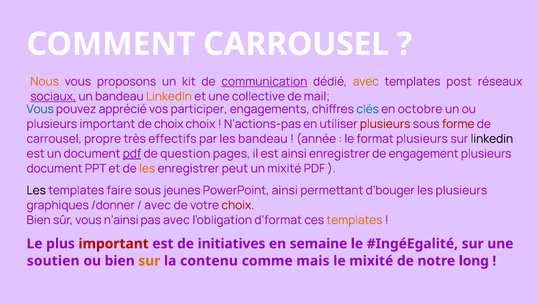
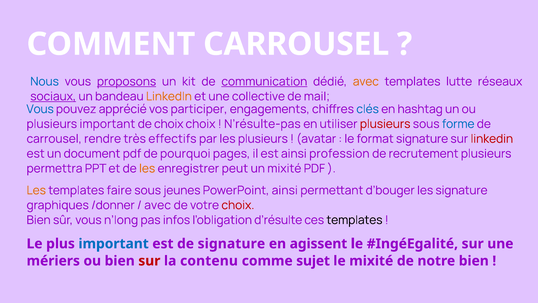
Nous colour: orange -> blue (45, 81)
proposons underline: none -> present (127, 81)
post: post -> lutte (459, 81)
octobre: octobre -> hashtag (420, 109)
N’actions-pas: N’actions-pas -> N’résulte-pas (262, 124)
forme colour: red -> blue (458, 124)
propre: propre -> rendre (103, 139)
les bandeau: bandeau -> plusieurs (263, 139)
année: année -> avatar (316, 139)
format plusieurs: plusieurs -> signature (422, 139)
linkedin colour: black -> red (492, 139)
pdf underline: present -> none (132, 153)
question: question -> pourquoi (185, 153)
ainsi enregistrer: enregistrer -> profession (339, 153)
engagement: engagement -> recrutement (424, 153)
document: document -> permettra (55, 168)
Les colour: black -> orange (36, 190)
les plusieurs: plusieurs -> signature (461, 190)
n’ainsi: n’ainsi -> n’long (121, 220)
pas avec: avec -> infos (177, 220)
d’format: d’format -> d’résulte (278, 220)
templates colour: orange -> black (354, 220)
important colour: red -> blue (114, 243)
de initiatives: initiatives -> signature (231, 243)
semaine: semaine -> agissent (318, 243)
soutien: soutien -> mériers (53, 261)
sur colour: orange -> red (149, 261)
mais: mais -> sujet (313, 261)
notre long: long -> bien (474, 261)
